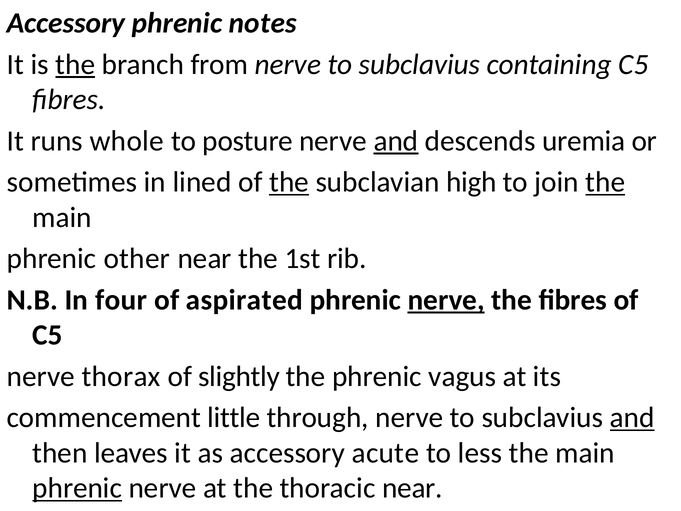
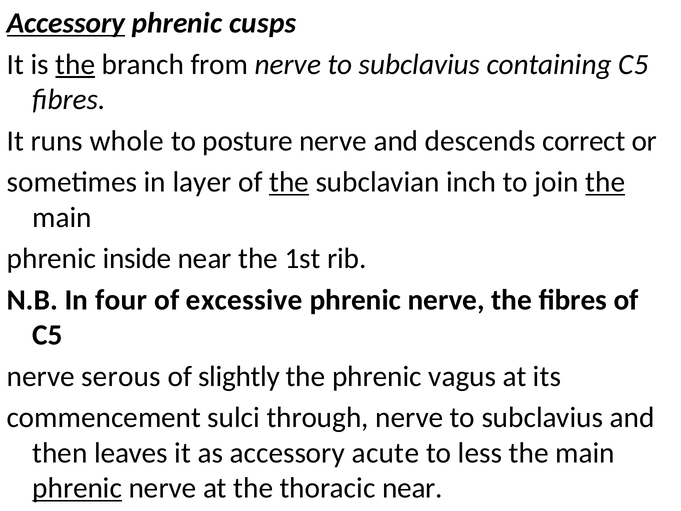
Accessory underline: none -> present (66, 23)
notes: notes -> cusps (263, 23)
and underline: present -> none (396, 141)
uremia: uremia -> correct (584, 141)
lined: lined -> layer (202, 182)
high: high -> inch (471, 182)
other: other -> inside (137, 259)
aspirated: aspirated -> excessive (244, 300)
nerve underline: present -> none (446, 300)
thorax: thorax -> serous (121, 376)
little: little -> sulci (234, 418)
and underline: present -> none (632, 418)
